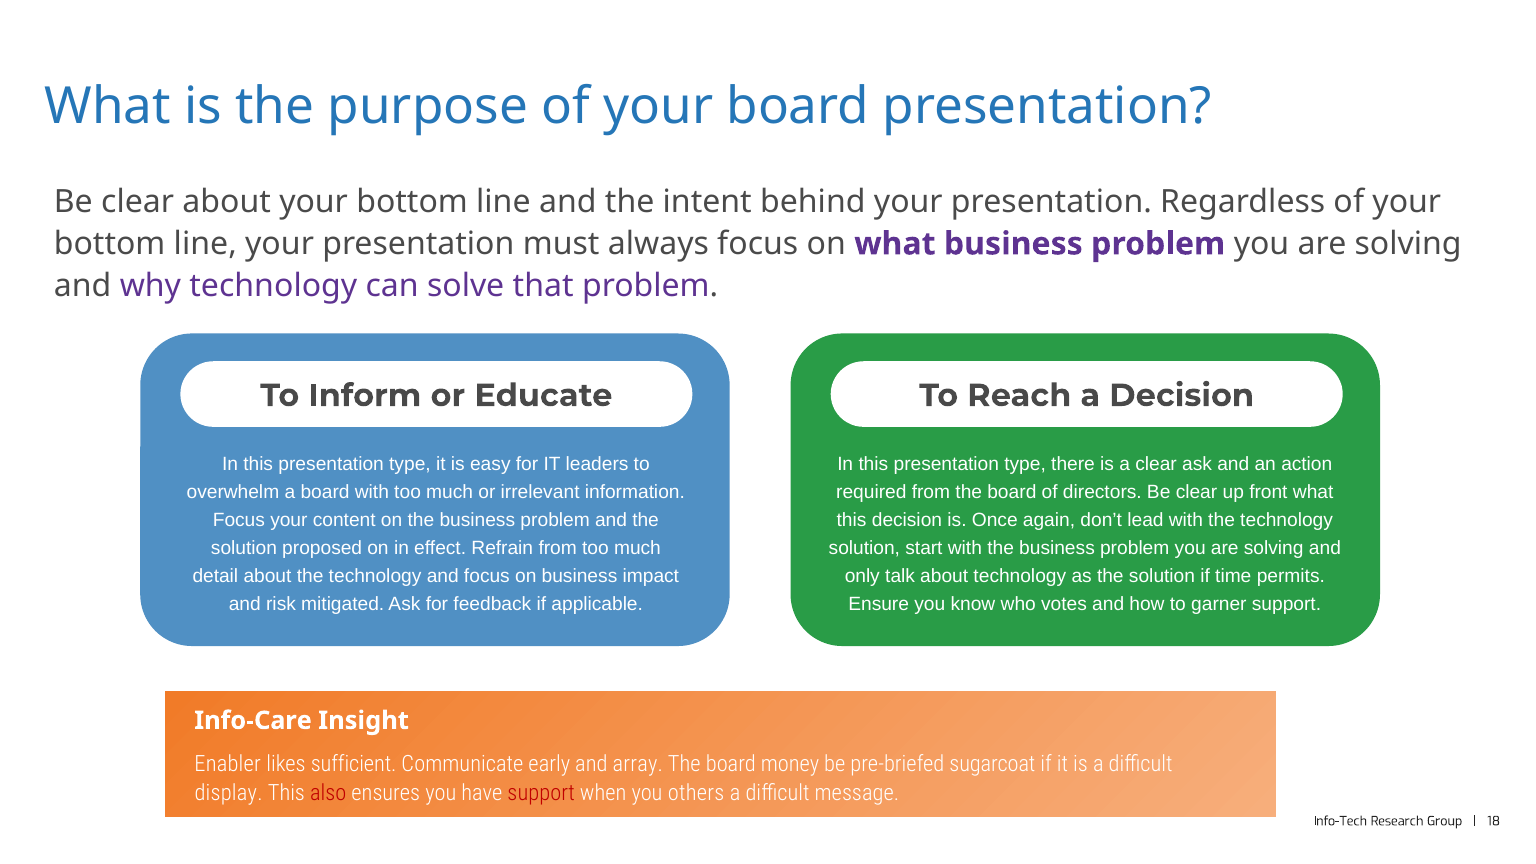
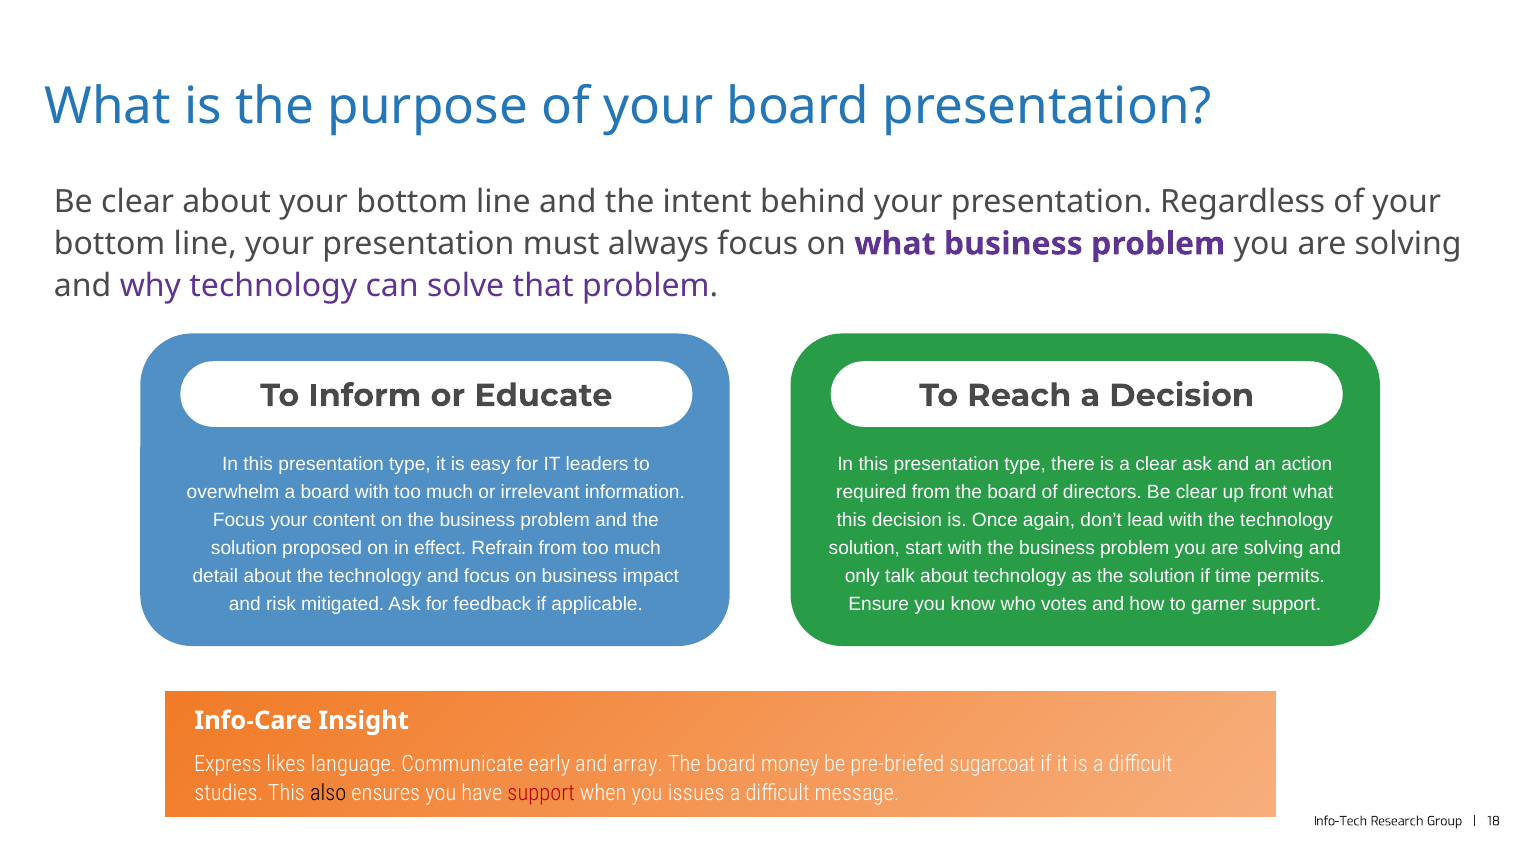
Enabler: Enabler -> Express (228, 764)
sufficient: sufficient -> language (354, 764)
display: display -> studies (229, 793)
also colour: red -> black (328, 793)
others: others -> issues (696, 793)
